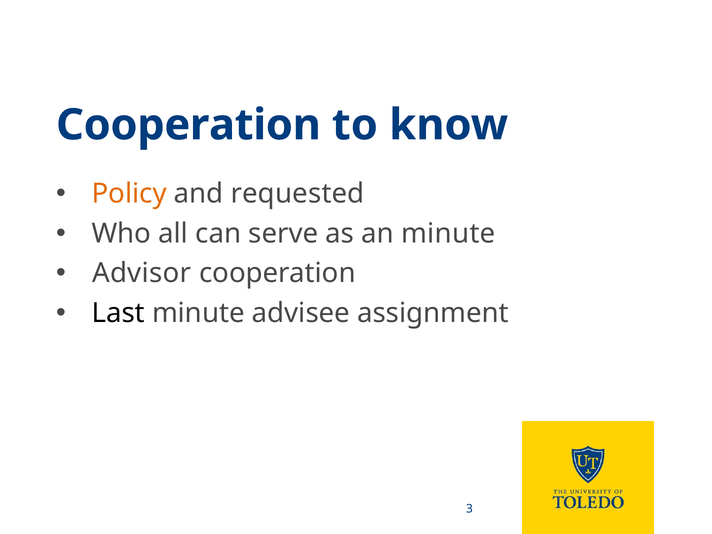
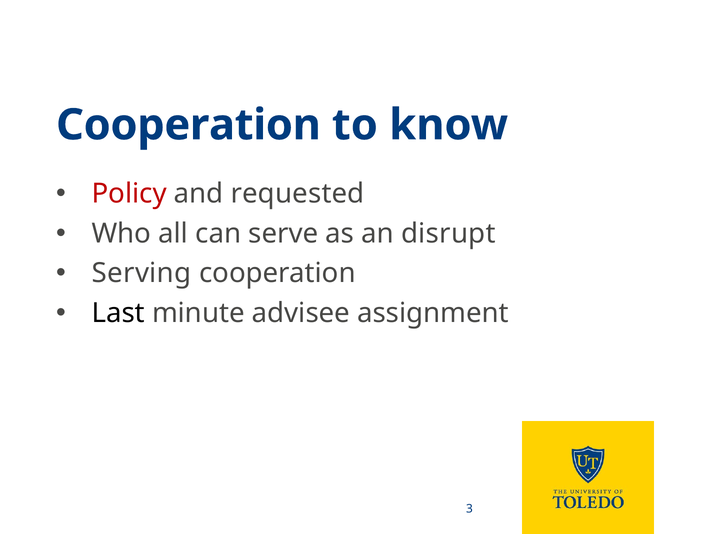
Policy colour: orange -> red (129, 194)
an minute: minute -> disrupt (448, 234)
Advisor: Advisor -> Serving (142, 273)
